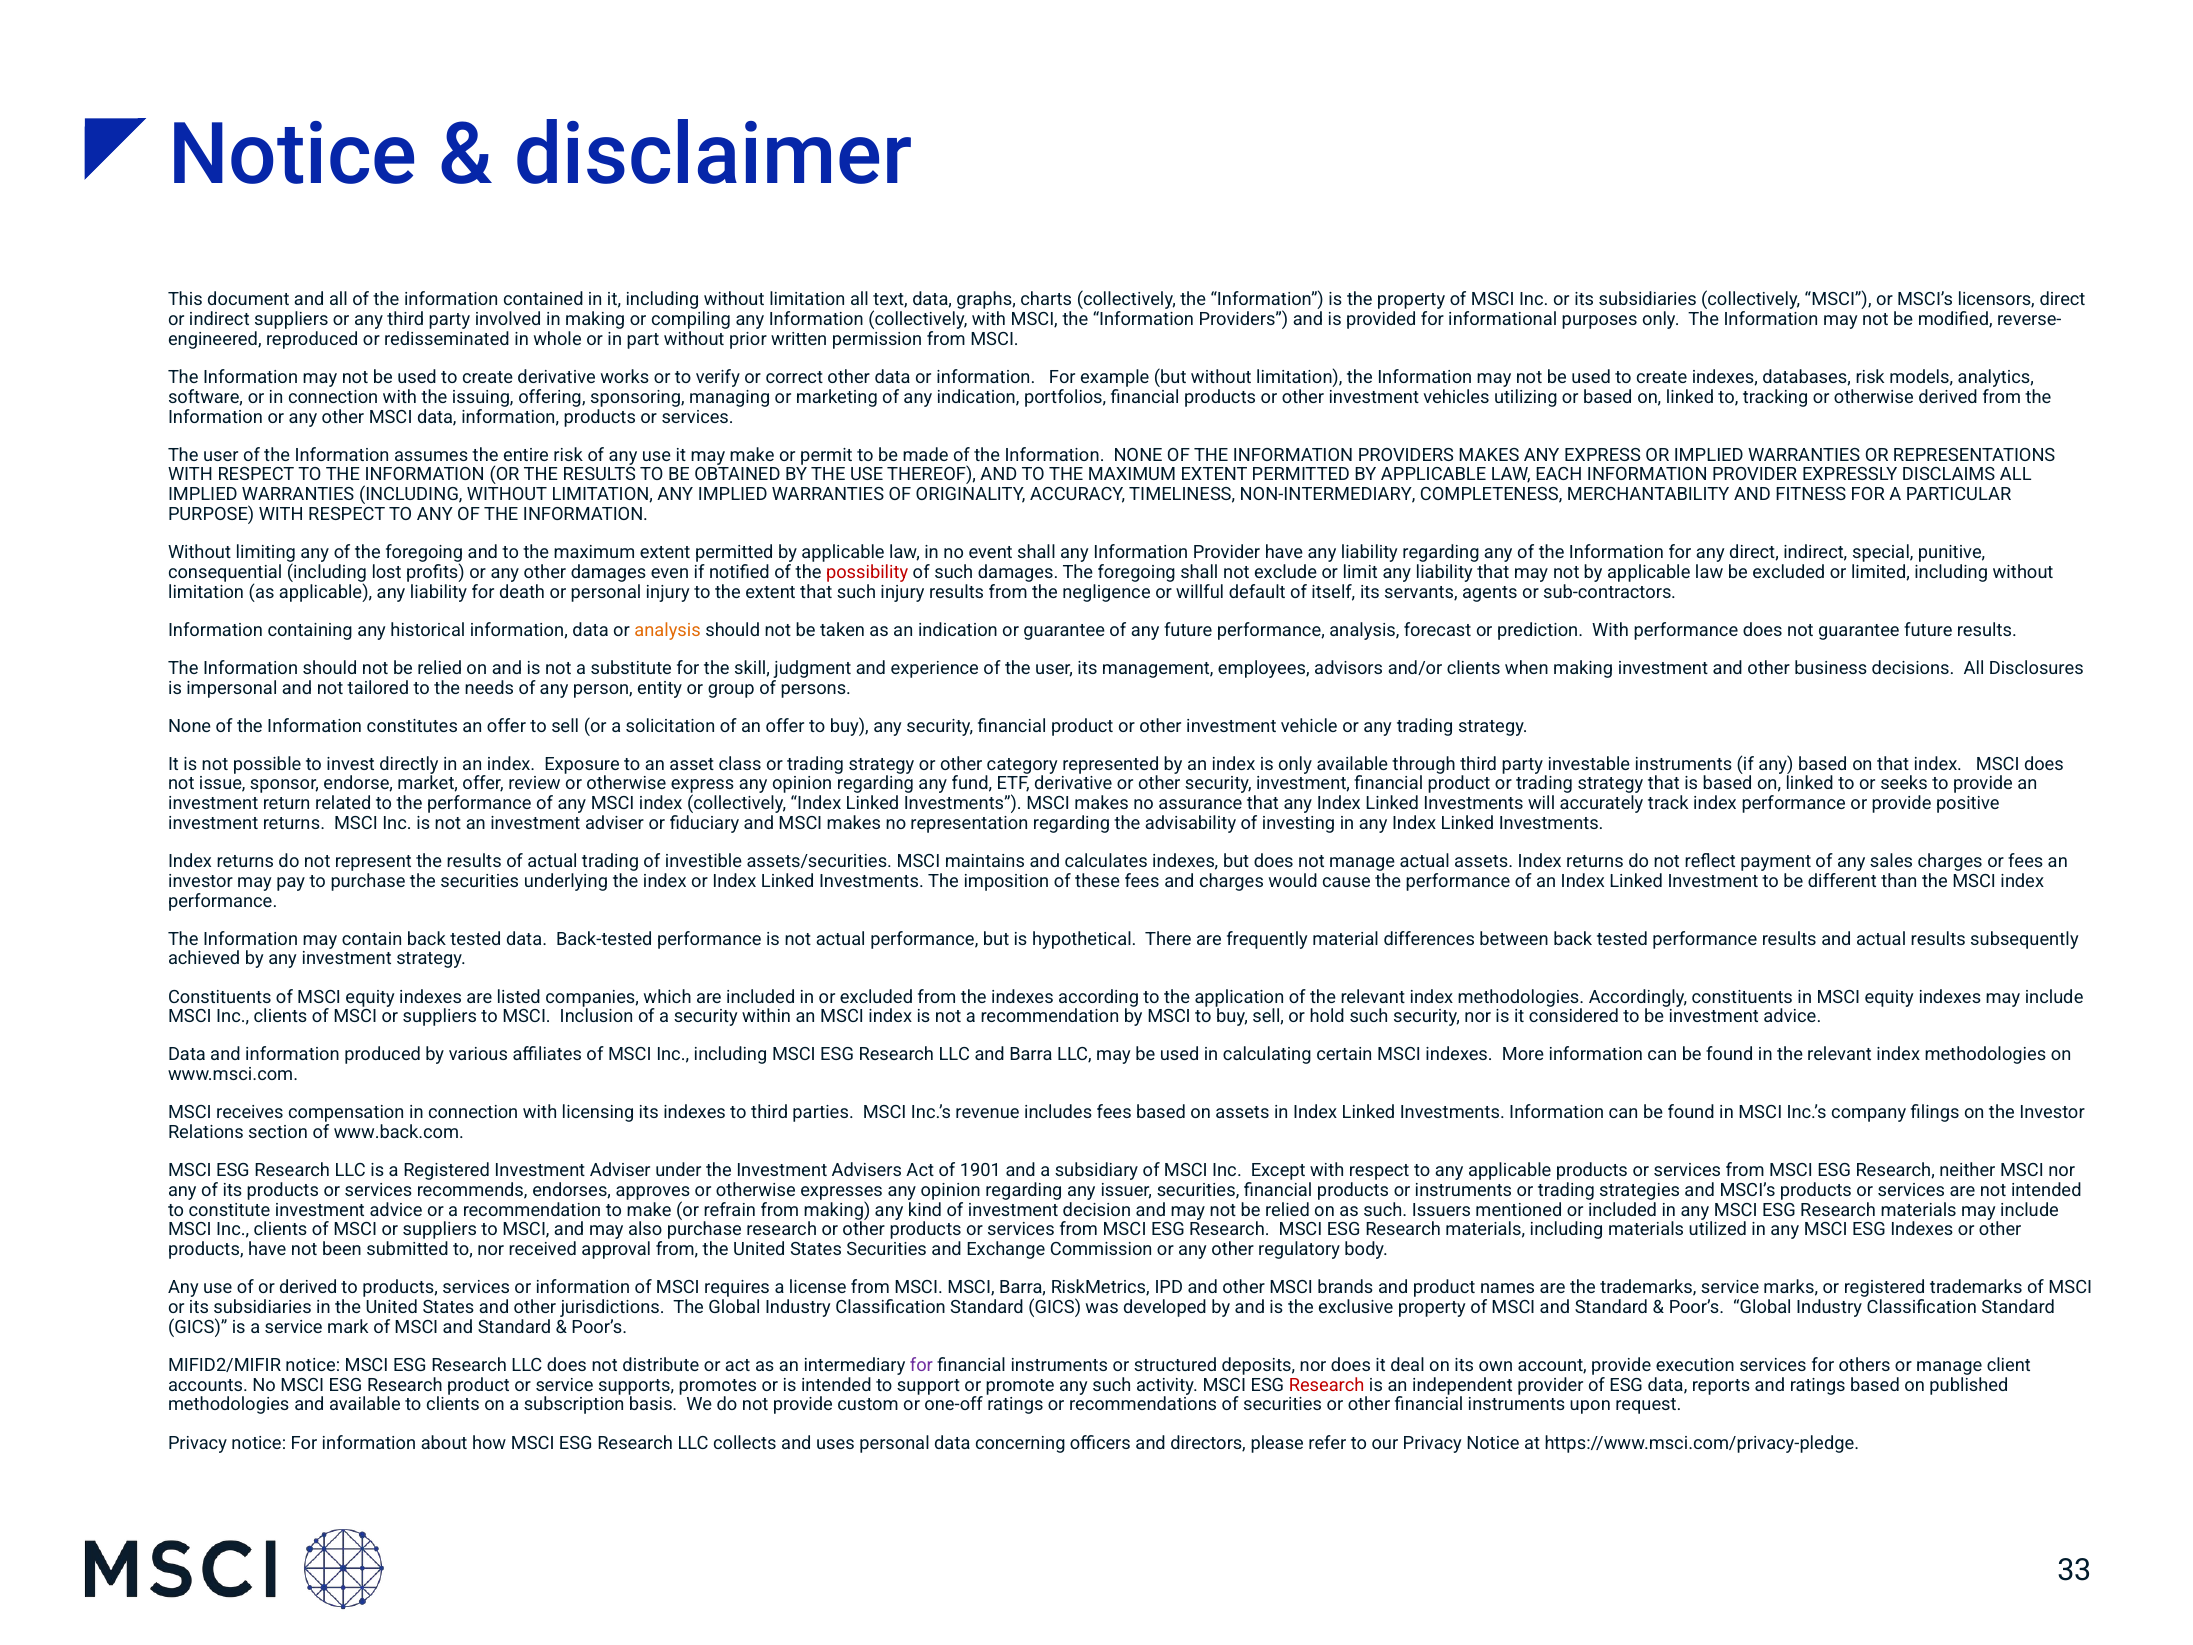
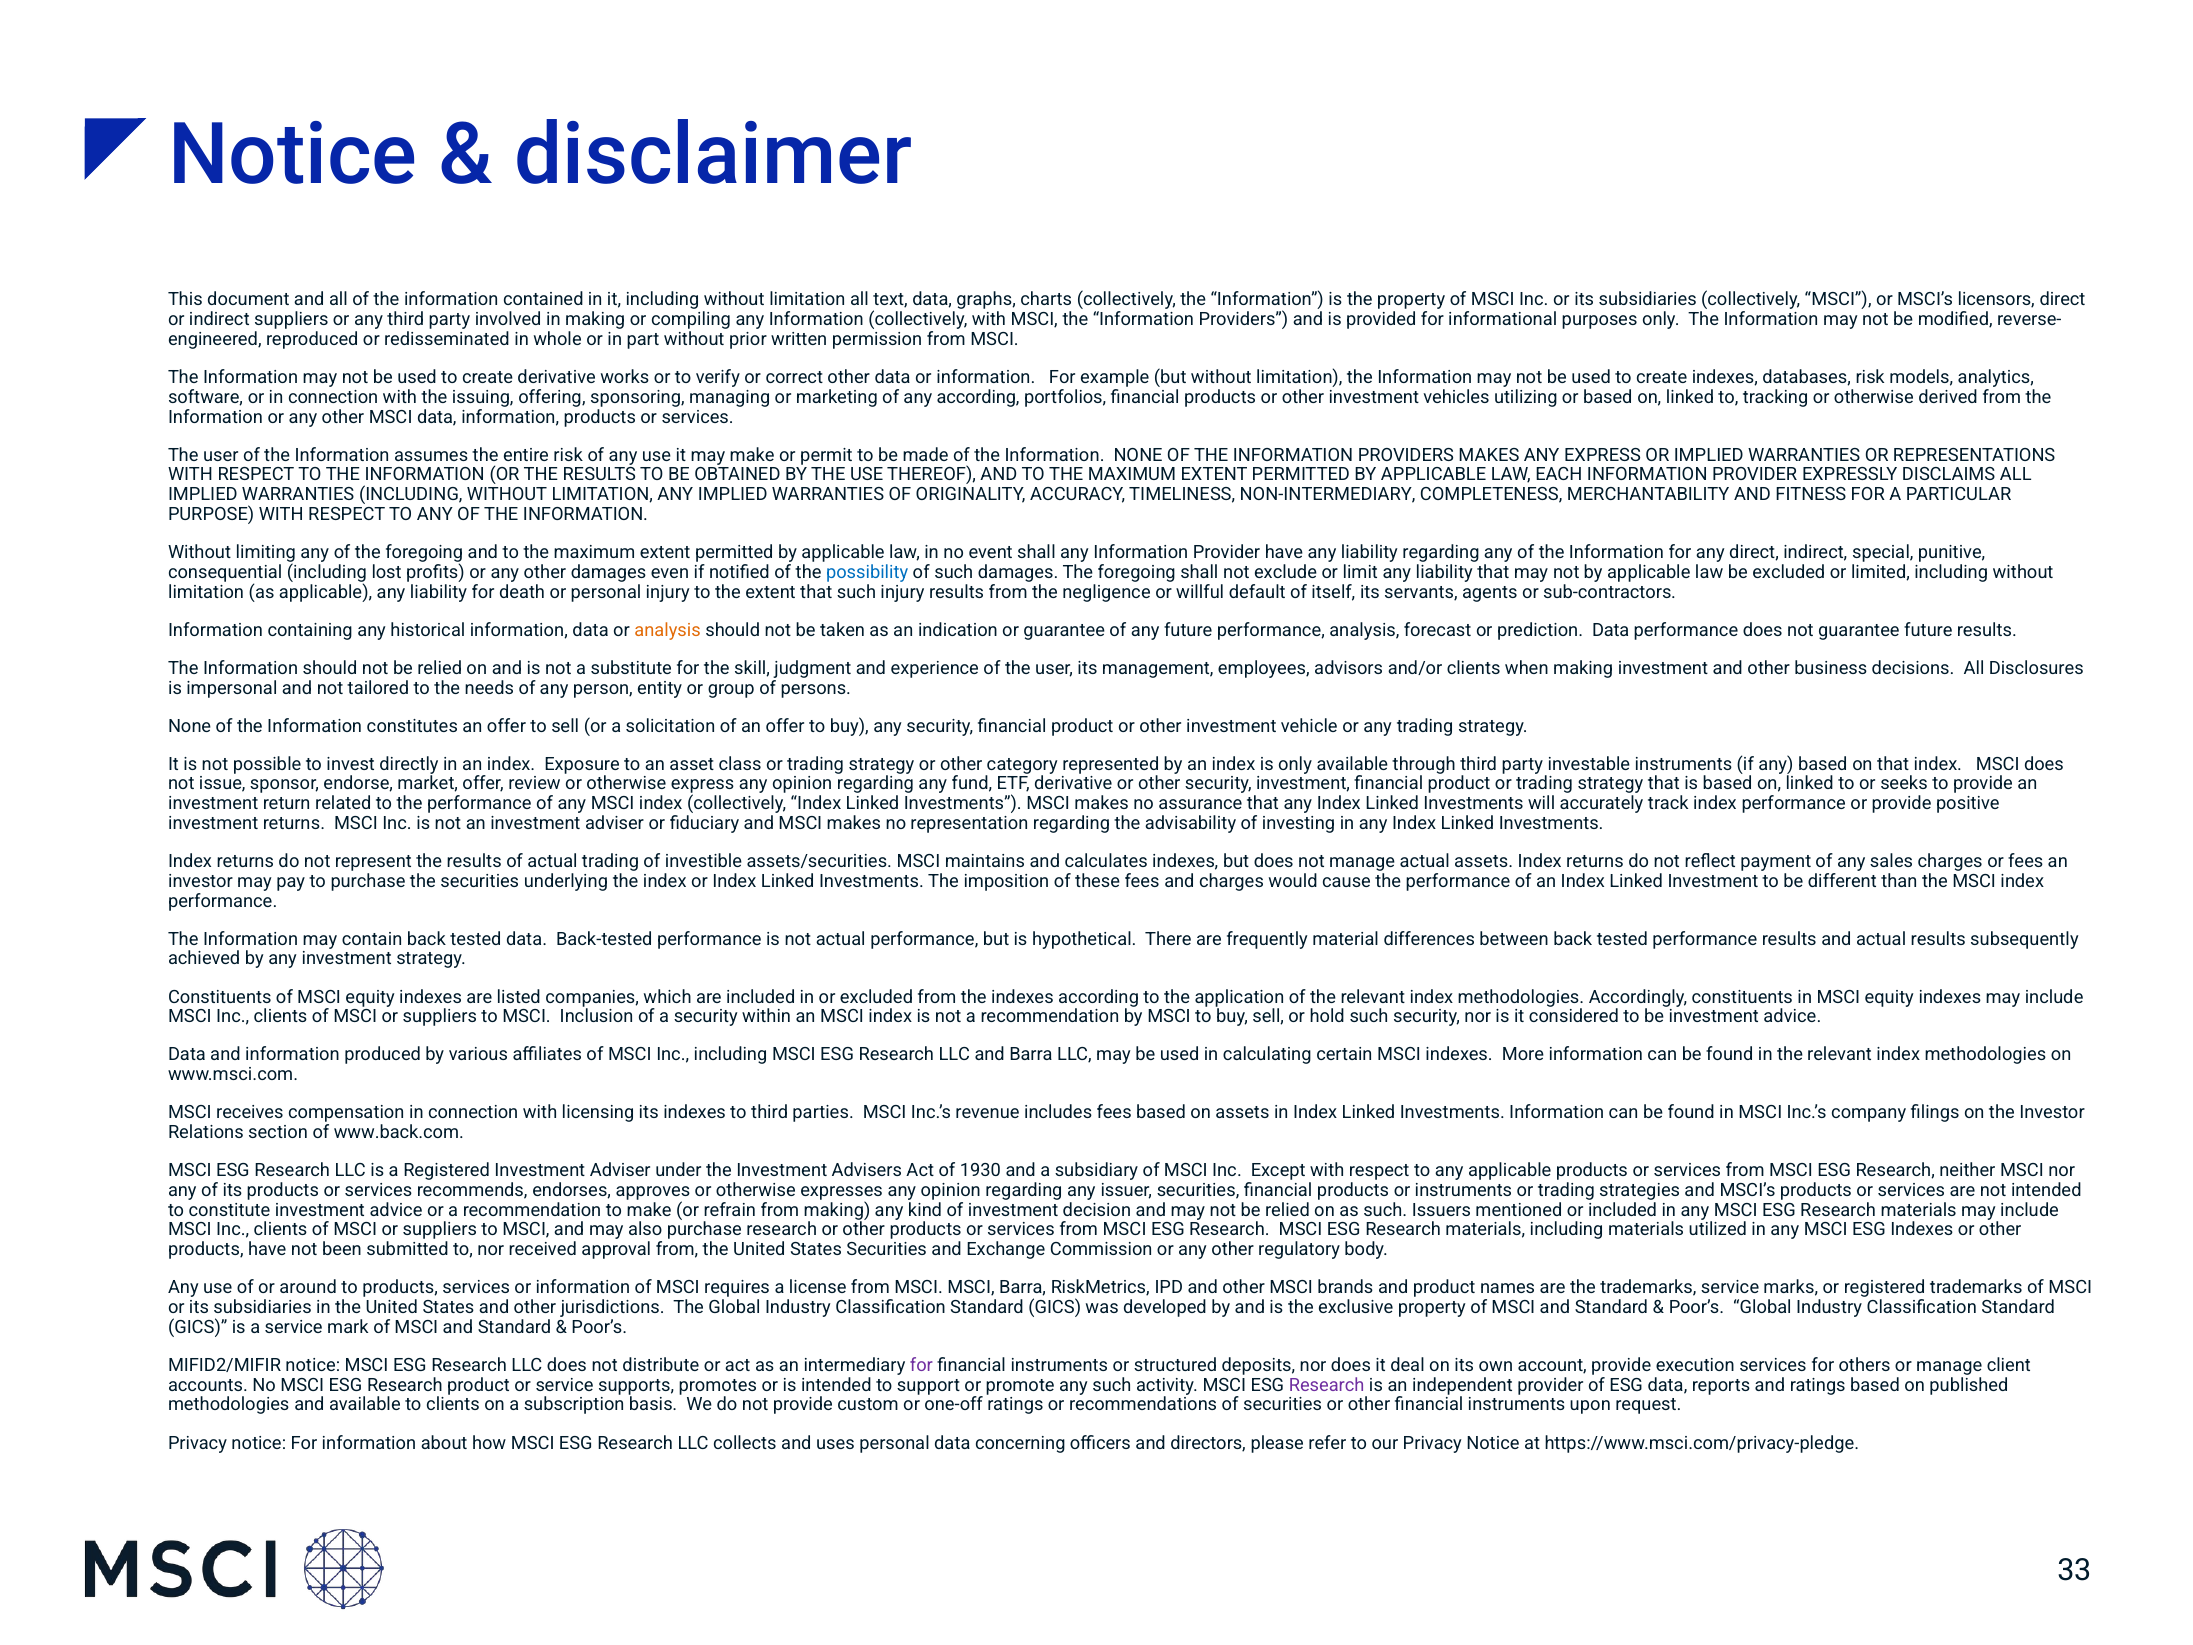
any indication: indication -> according (978, 397)
possibility colour: red -> blue (867, 572)
prediction With: With -> Data (1611, 630)
1901: 1901 -> 1930 (980, 1170)
or derived: derived -> around (308, 1288)
Research colour: red -> purple (1327, 1385)
